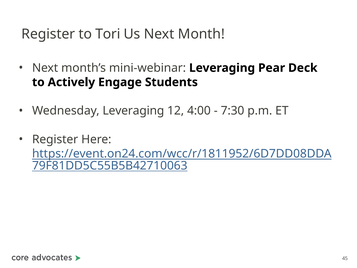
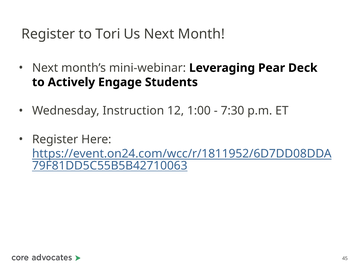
Wednesday Leveraging: Leveraging -> Instruction (133, 111)
4:00: 4:00 -> 1:00 (199, 111)
